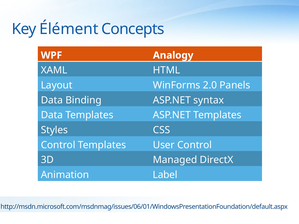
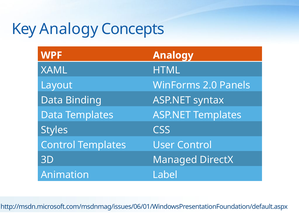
Key Élément: Élément -> Analogy (69, 29)
